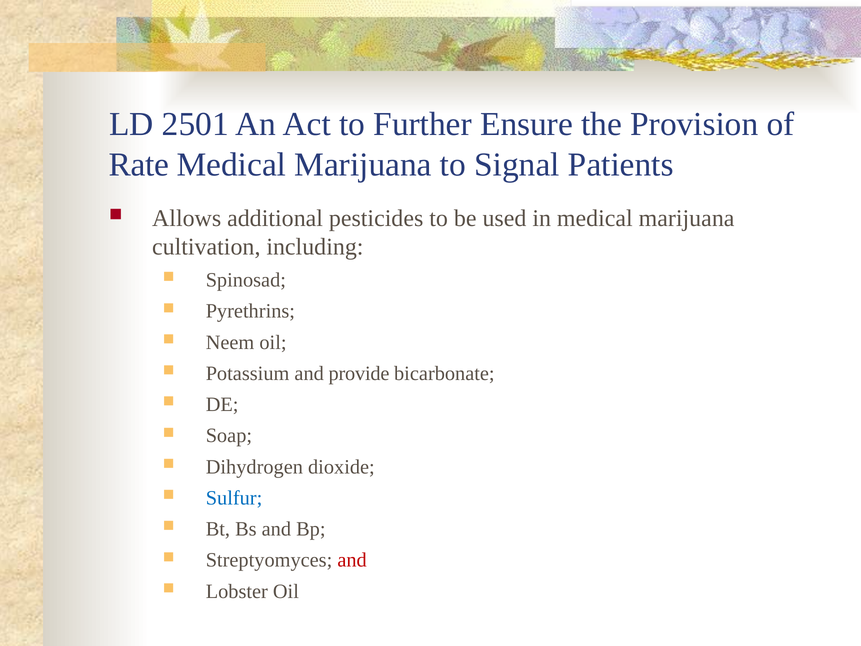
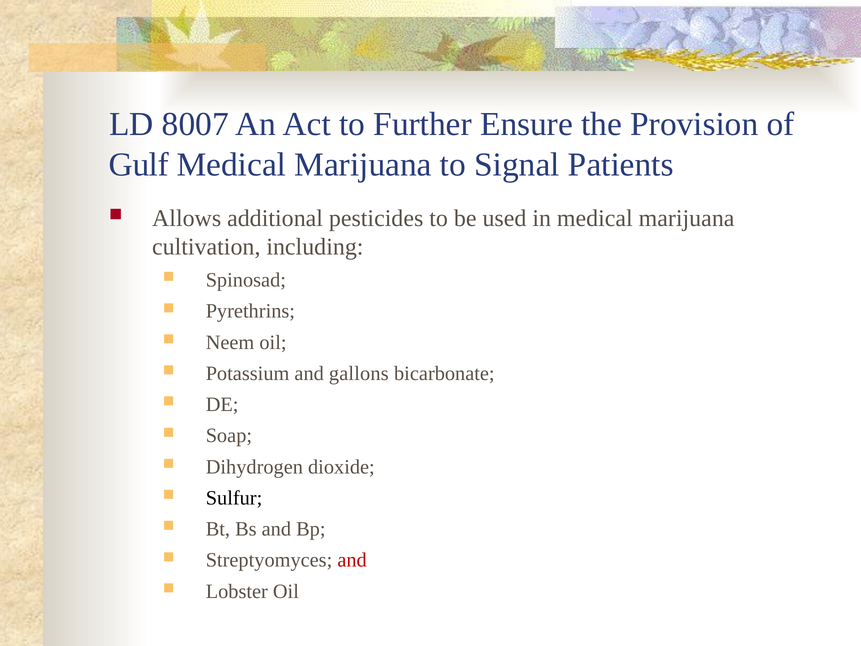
2501: 2501 -> 8007 (195, 124)
Rate: Rate -> Gulf (139, 164)
provide: provide -> gallons (359, 373)
Sulfur colour: blue -> black (234, 498)
